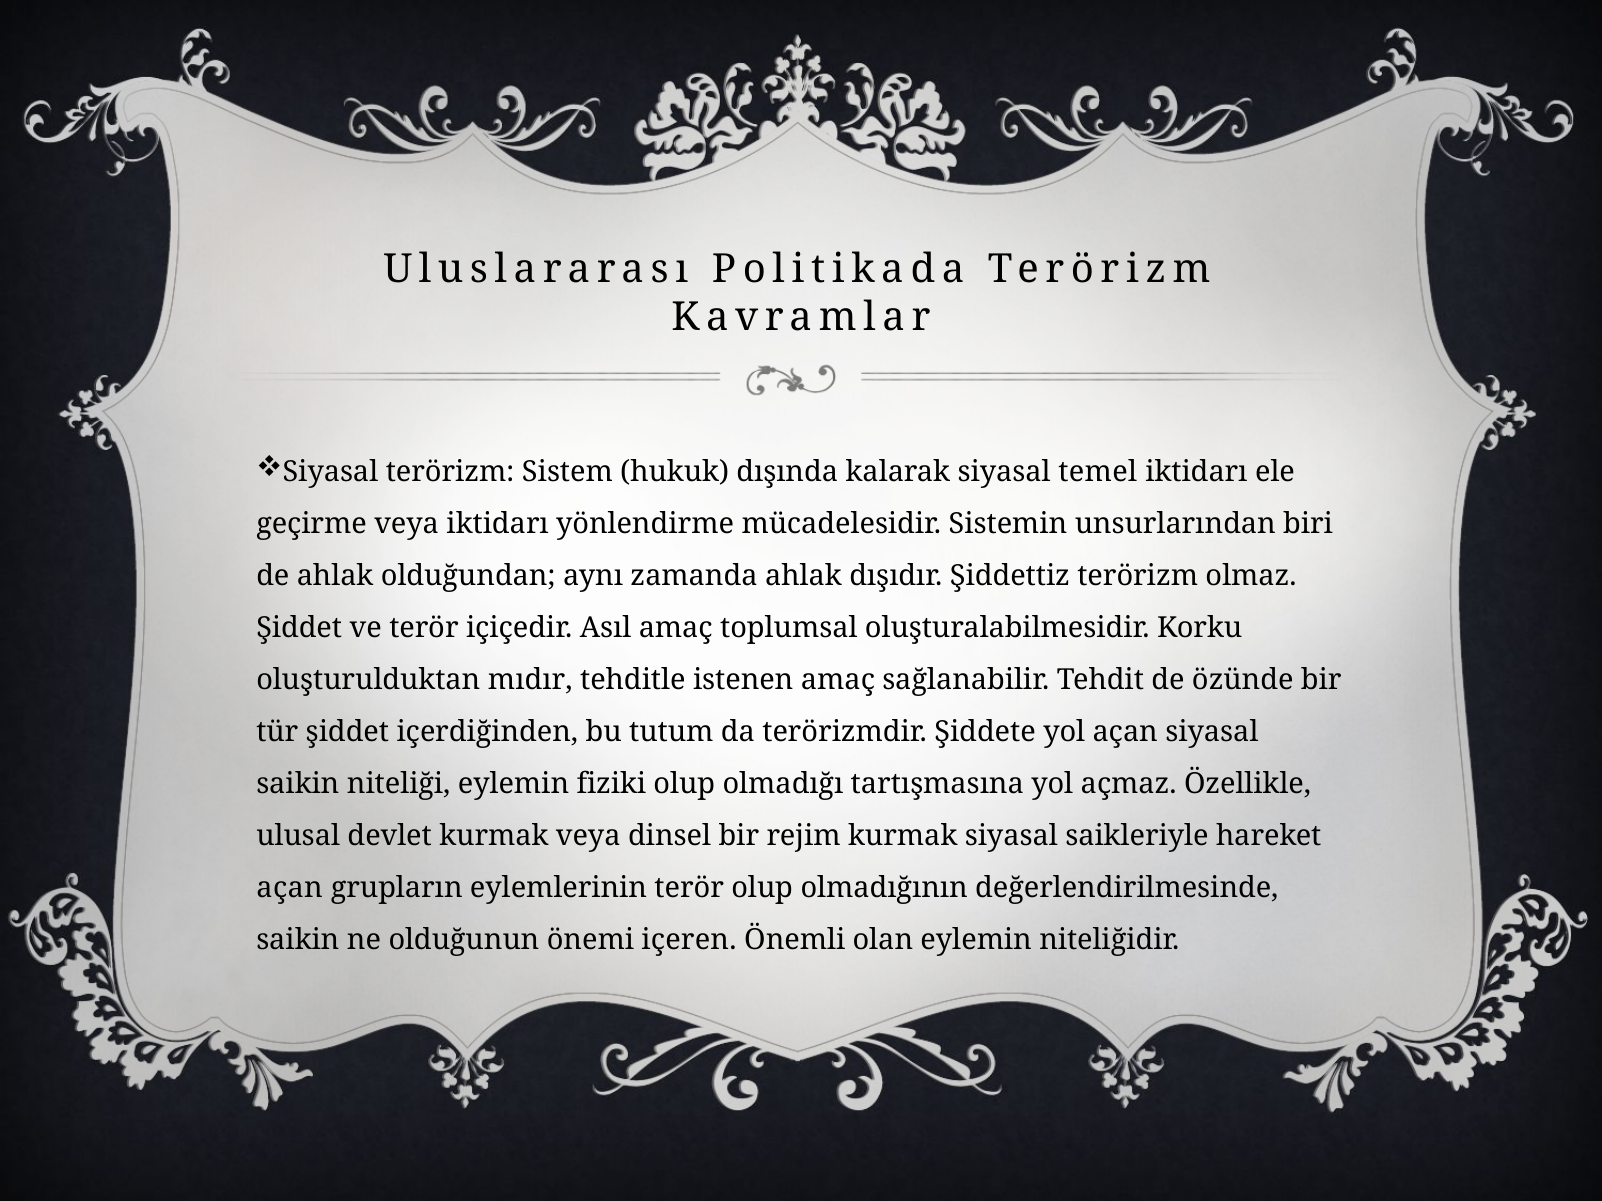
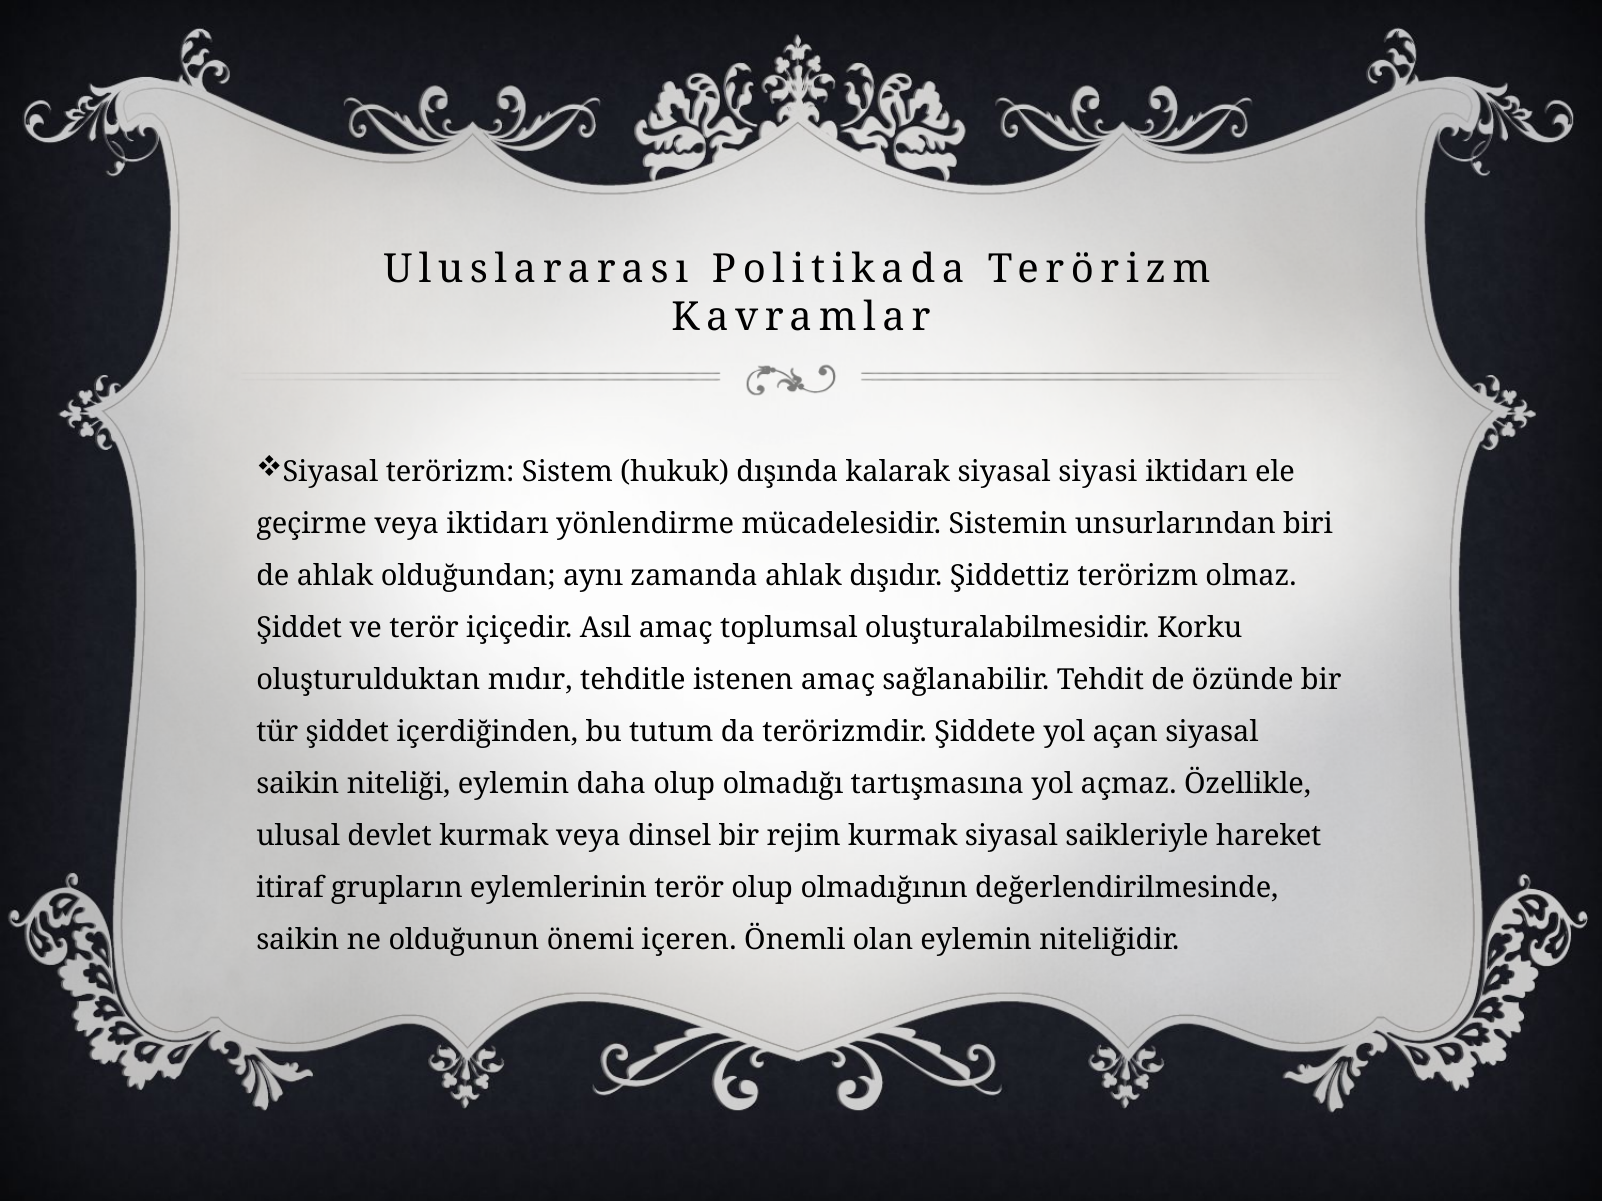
temel: temel -> siyasi (1098, 472)
fiziki: fiziki -> daha (611, 785)
açan: açan -> itiraf (290, 889)
